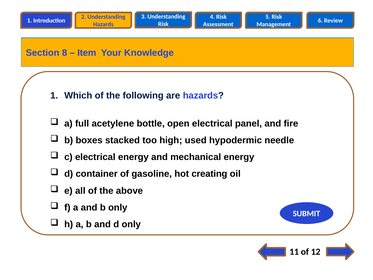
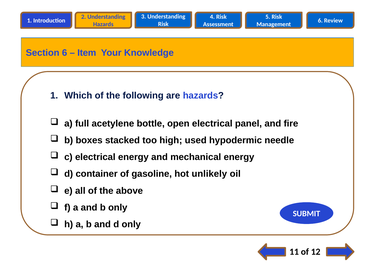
Section 8: 8 -> 6 (65, 53)
creating: creating -> unlikely (209, 174)
